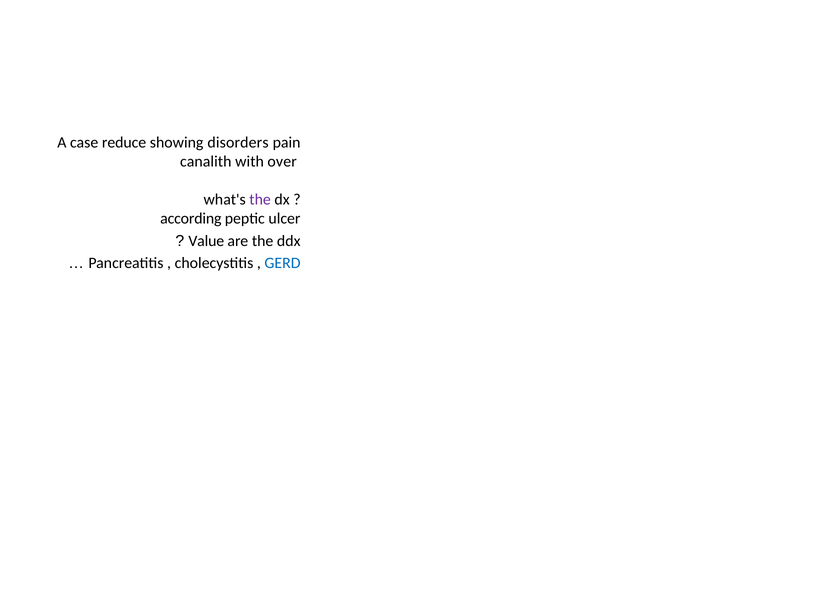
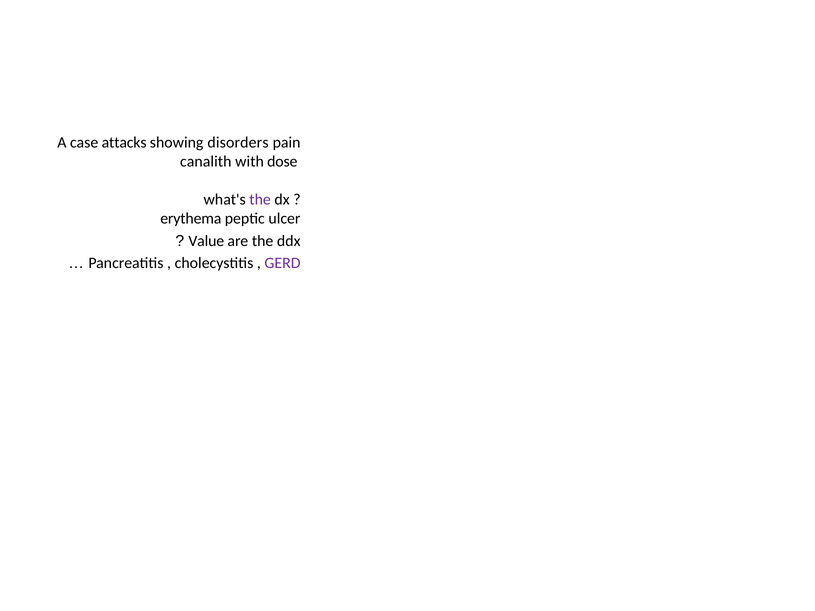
reduce: reduce -> attacks (124, 143)
over: over -> dose (282, 162)
according: according -> erythema (191, 219)
GERD colour: blue -> purple (283, 263)
